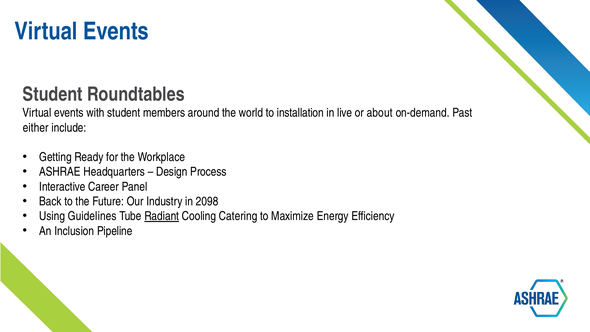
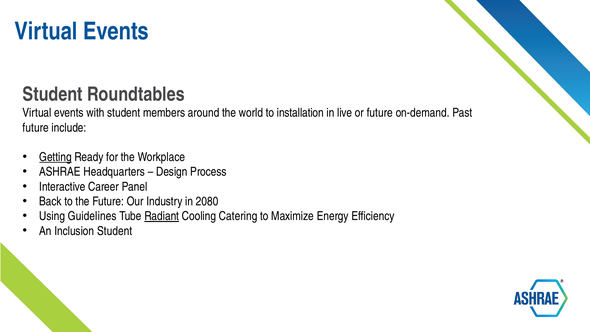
or about: about -> future (380, 113)
either: either -> future (36, 128)
Getting underline: none -> present (55, 157)
2098: 2098 -> 2080 (207, 201)
Inclusion Pipeline: Pipeline -> Student (115, 231)
